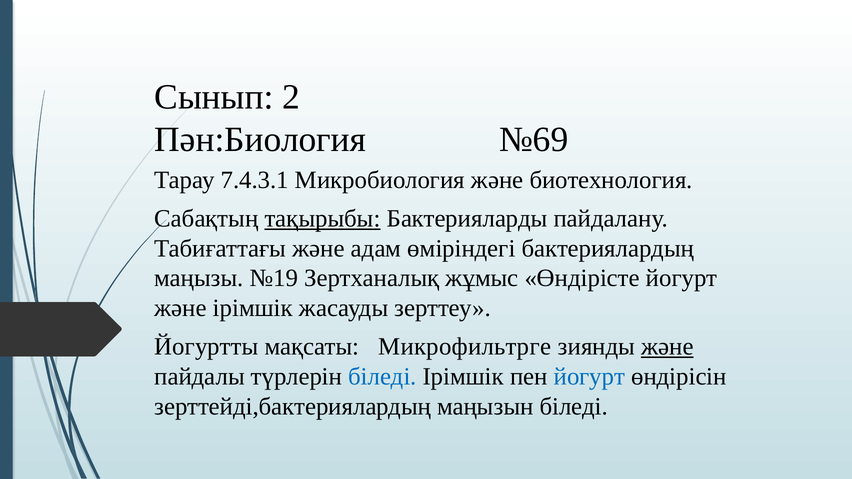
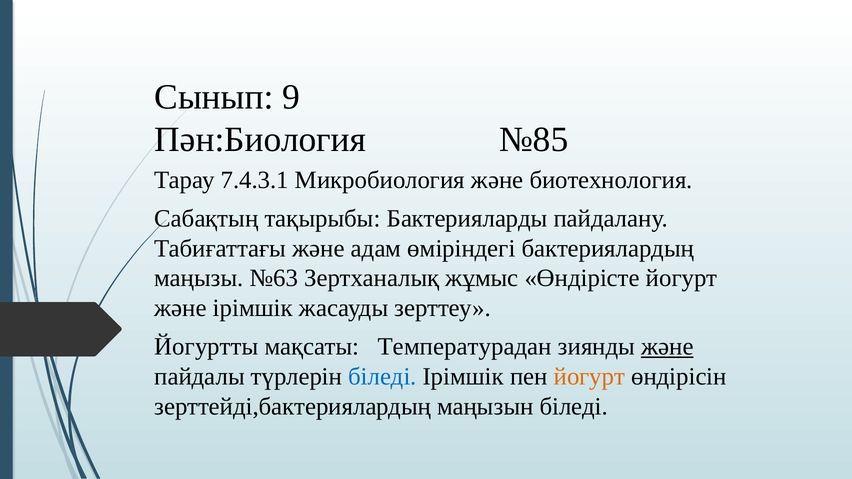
2: 2 -> 9 (291, 97)
№69: №69 -> №85 (534, 139)
тақырыбы underline: present -> none (323, 219)
№19: №19 -> №63 (274, 278)
Микрофильтрге: Микрофильтрге -> Температурадан (465, 347)
йогурт colour: blue -> orange (589, 377)
